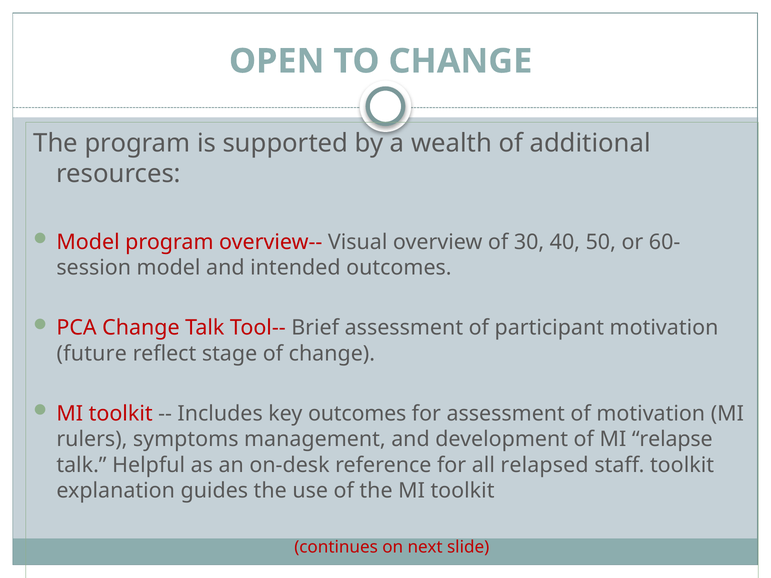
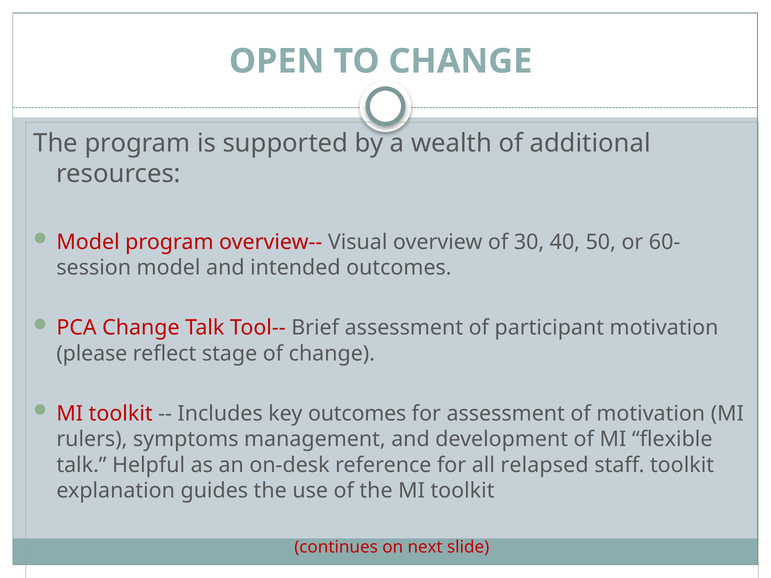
future: future -> please (92, 354)
relapse: relapse -> flexible (672, 440)
